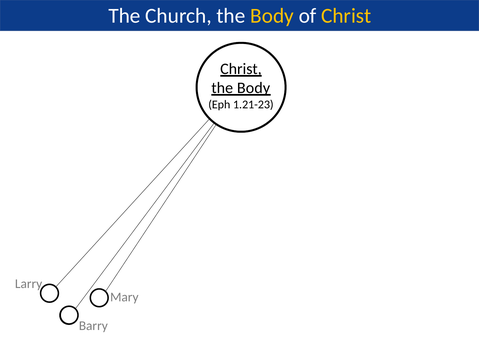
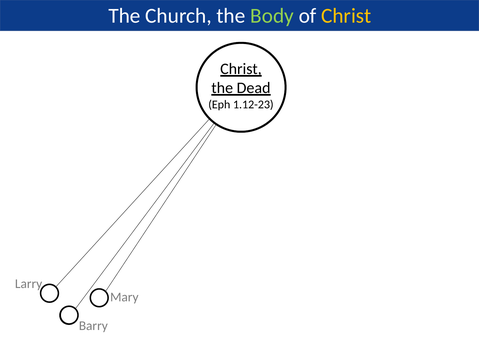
Body colour: yellow -> light green (272, 16)
Body: Body -> Dead (254, 88)
1.21-23: 1.21-23 -> 1.12-23 (253, 105)
